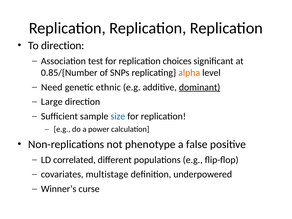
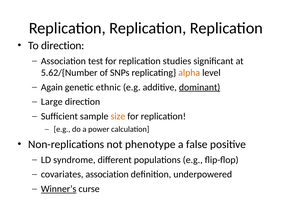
choices: choices -> studies (177, 61)
0.85/{Number: 0.85/{Number -> 5.62/{Number (69, 73)
Need: Need -> Again (52, 87)
size colour: blue -> orange (118, 116)
correlated: correlated -> syndrome (74, 160)
covariates multistage: multistage -> association (107, 174)
Winner’s underline: none -> present (59, 189)
